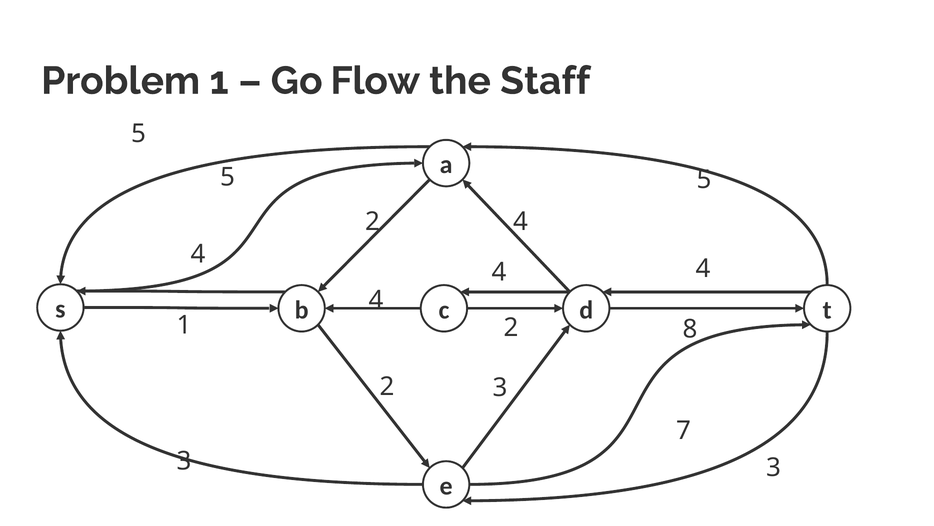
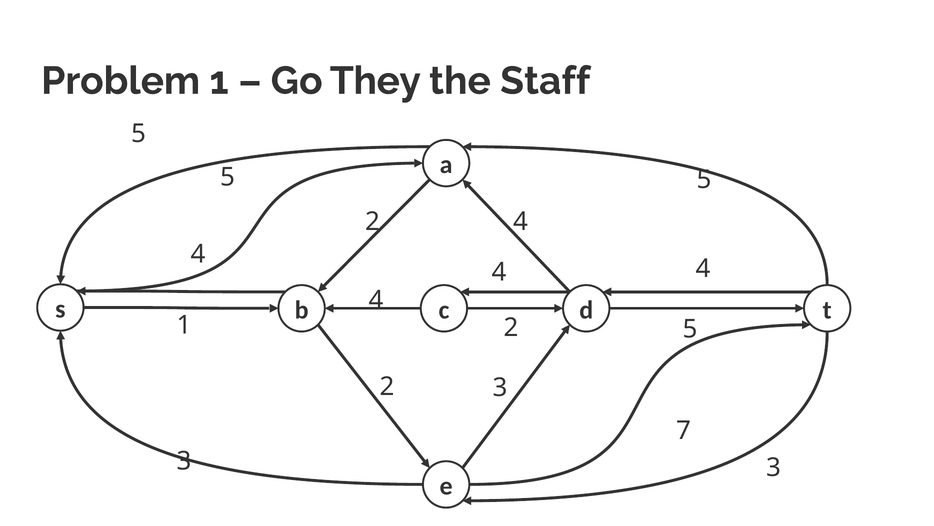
Flow: Flow -> They (375, 81)
2 8: 8 -> 5 (690, 329)
